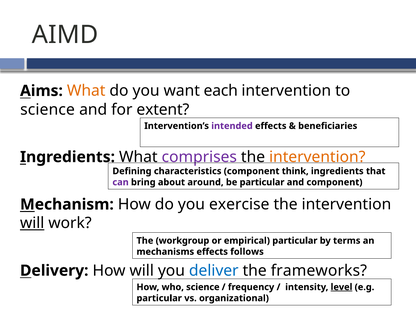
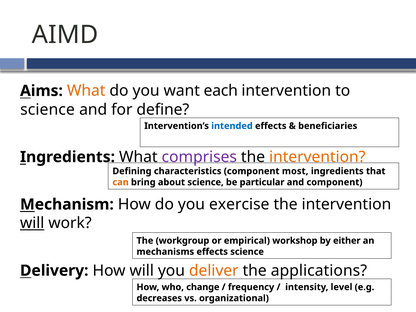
extent: extent -> define (163, 110)
intended colour: purple -> blue (232, 126)
think: think -> most (295, 171)
can colour: purple -> orange (121, 182)
about around: around -> science (206, 182)
empirical particular: particular -> workshop (295, 241)
terms: terms -> either (347, 241)
effects follows: follows -> science (247, 252)
deliver colour: blue -> orange (214, 271)
frameworks: frameworks -> applications (319, 271)
who science: science -> change (203, 287)
level underline: present -> none (342, 287)
particular: particular -> decreases (159, 298)
